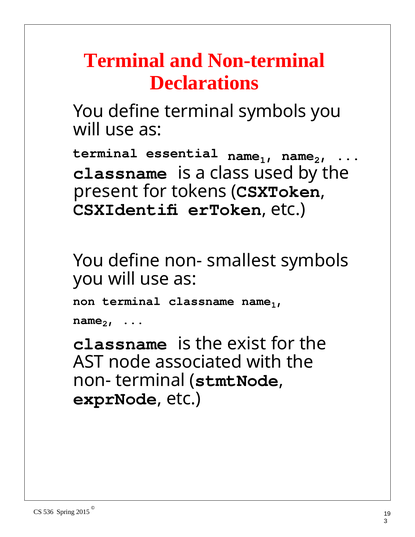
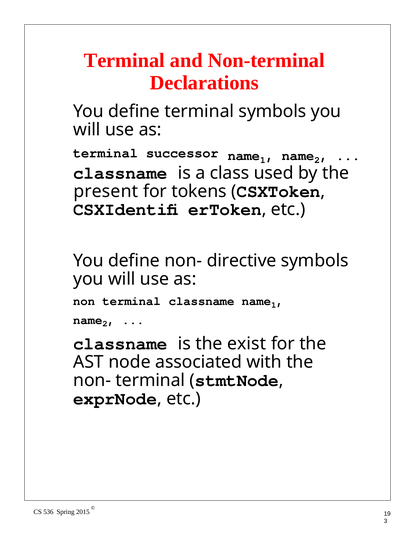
essential: essential -> successor (182, 153)
smallest: smallest -> directive (242, 261)
